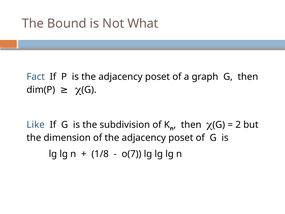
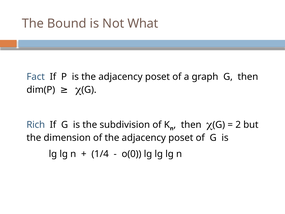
Like: Like -> Rich (36, 125)
1/8: 1/8 -> 1/4 (100, 154)
o(7: o(7 -> o(0 (131, 154)
